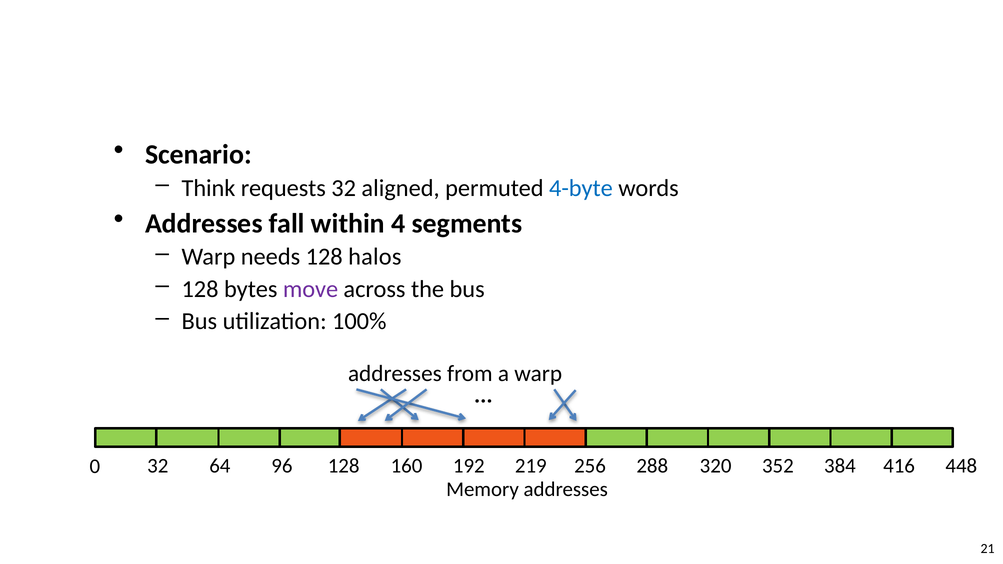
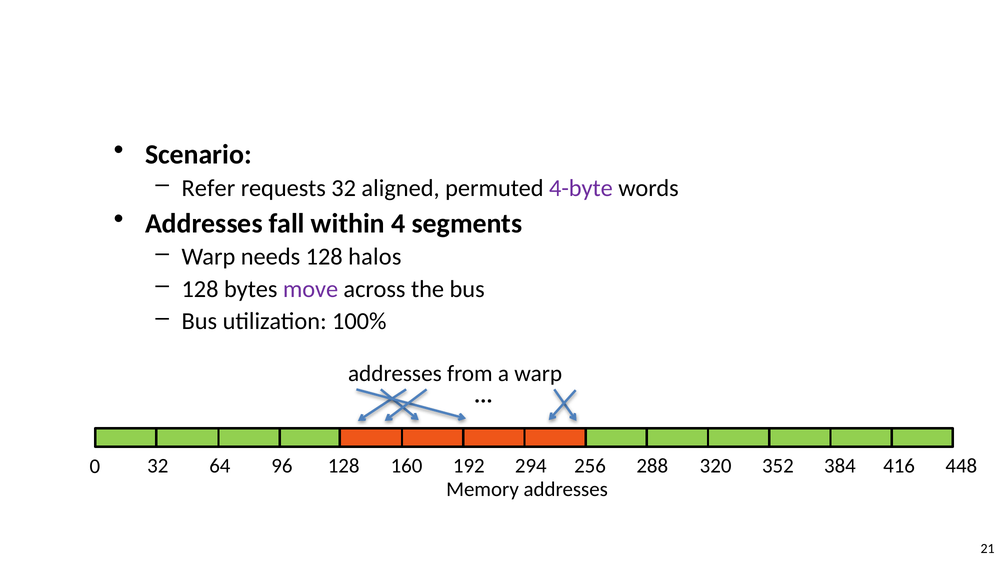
Think: Think -> Refer (208, 188)
4-byte colour: blue -> purple (581, 188)
219: 219 -> 294 (531, 466)
